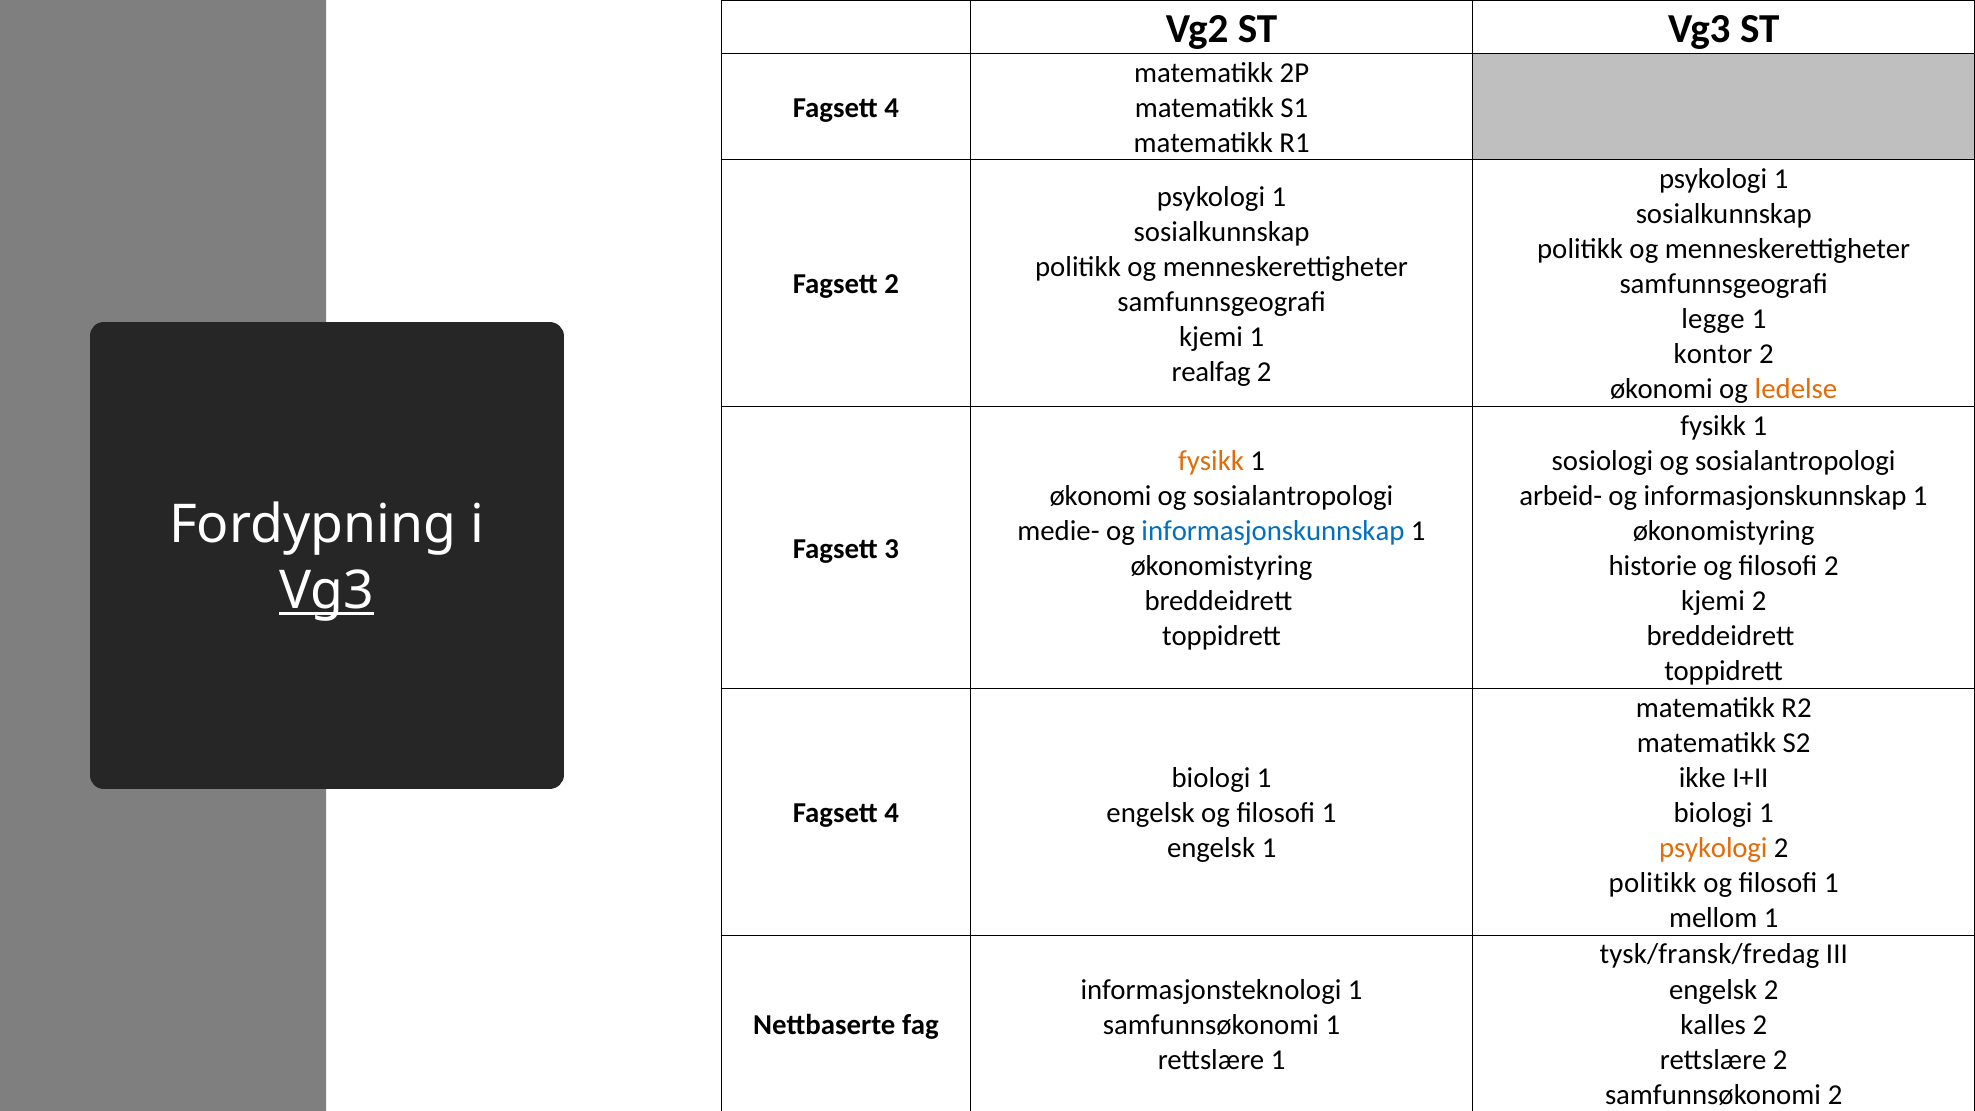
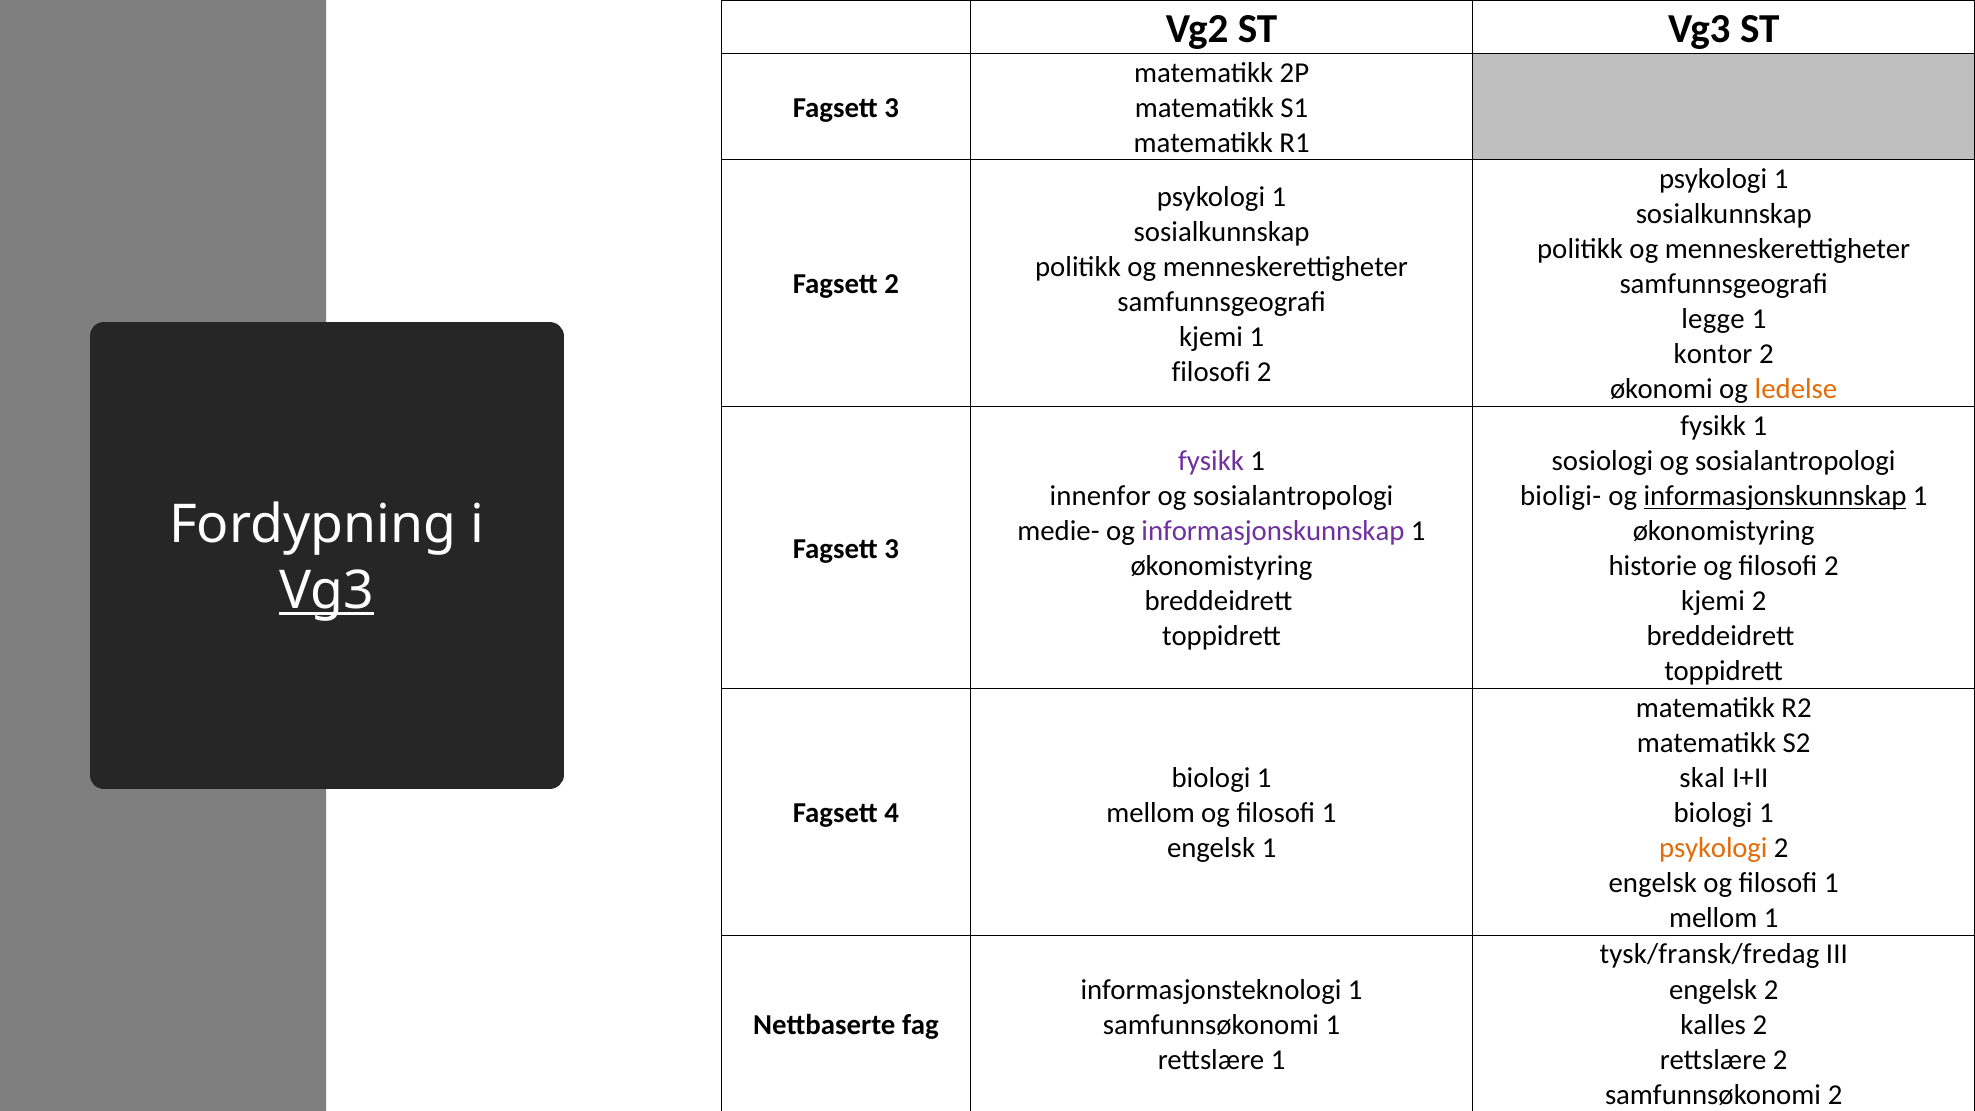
4: 4 -> 3 (892, 108)
realfag: realfag -> filosofi (1211, 372)
fysikk colour: orange -> purple (1211, 461)
økonomi: økonomi -> innenfor (1100, 496)
arbeid-: arbeid- -> bioligi- (1561, 496)
informasjonskunnskap underline: none -> present (1775, 496)
informasjonskunnskap colour: blue -> purple (1273, 531)
ikke: ikke -> skal (1702, 778)
engelsk: engelsk -> mellom (1151, 813)
politikk: politikk -> engelsk (1653, 883)
